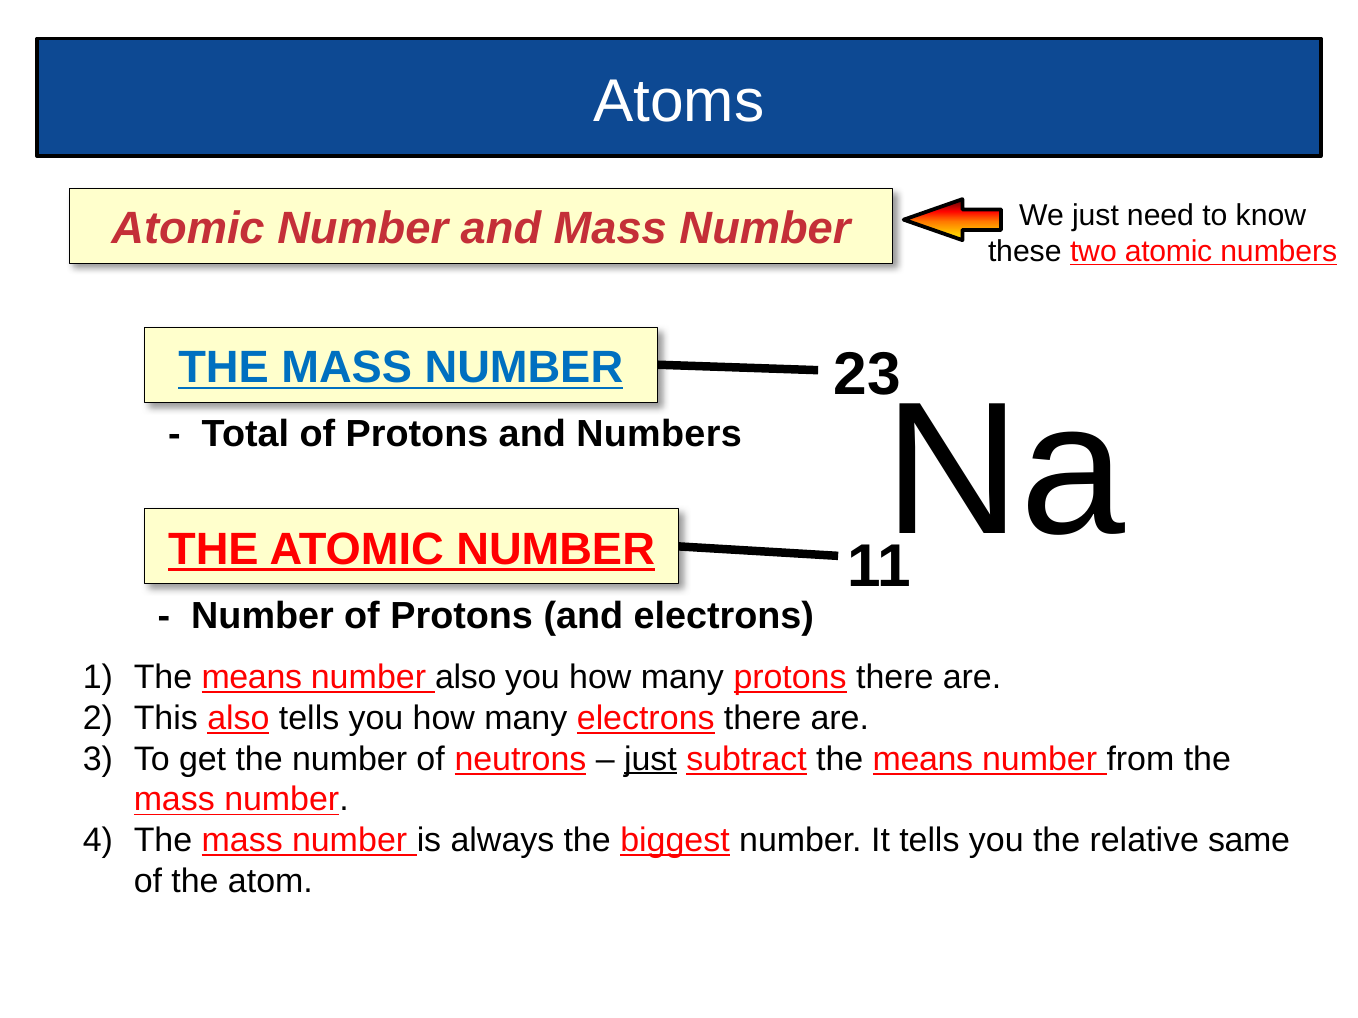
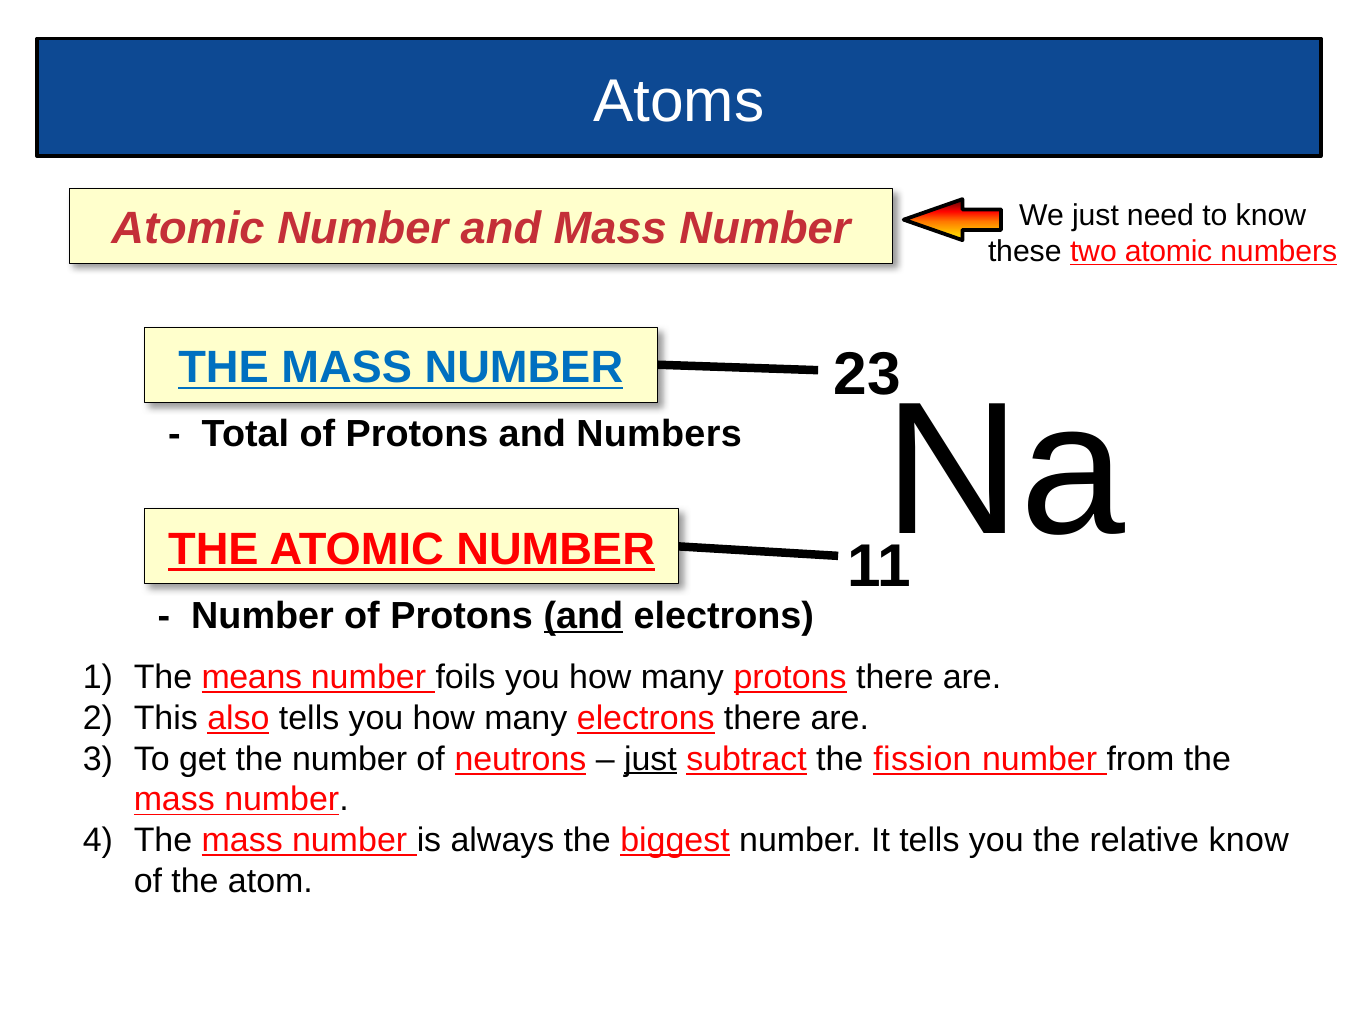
and underline: none -> present (583, 616)
number also: also -> foils (466, 678)
subtract the means: means -> fission (923, 759)
relative same: same -> know (1249, 841)
